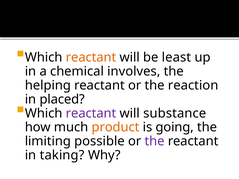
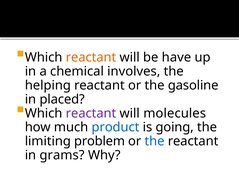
least: least -> have (176, 57)
reaction: reaction -> gasoline (193, 85)
substance: substance -> molecules (175, 113)
product colour: orange -> blue (115, 127)
possible: possible -> problem (100, 141)
the colour: purple -> blue (155, 141)
taking: taking -> grams (62, 155)
